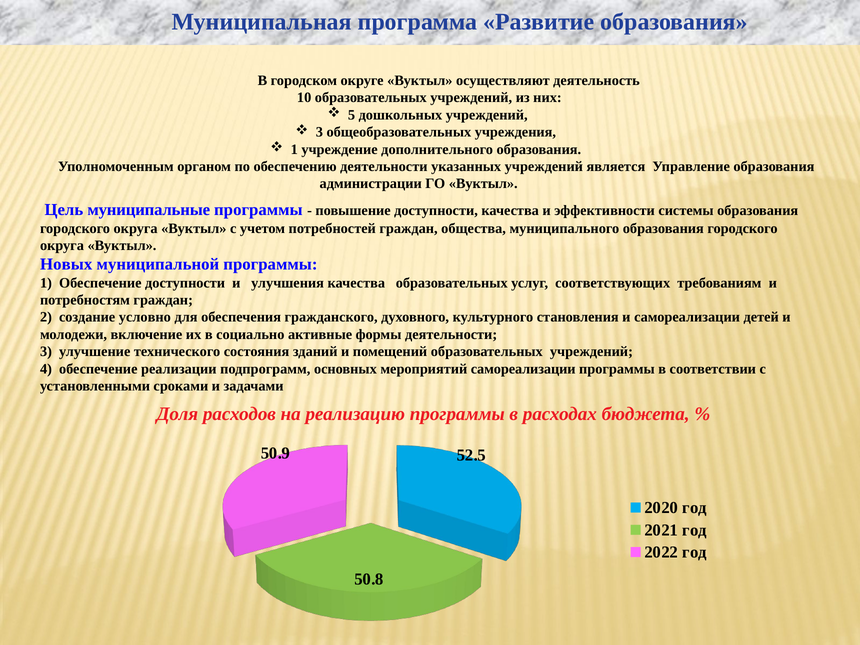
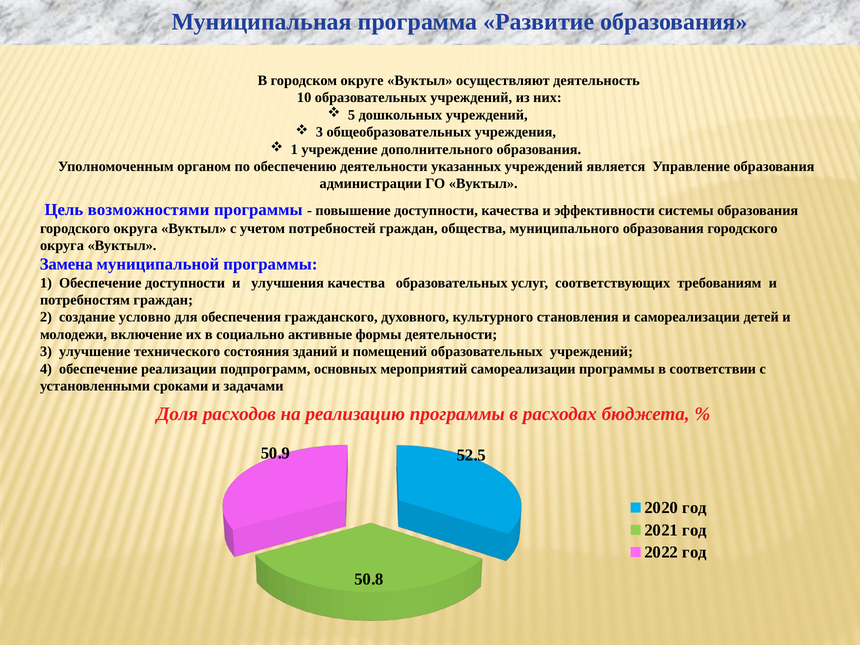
муниципальные: муниципальные -> возможностями (149, 210)
Новых: Новых -> Замена (66, 264)
